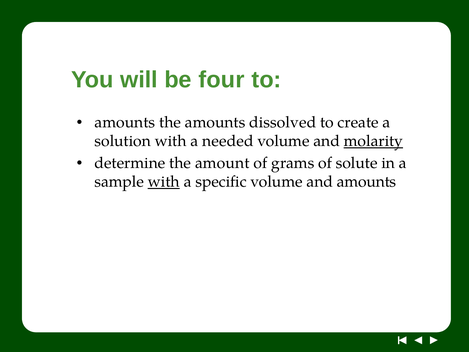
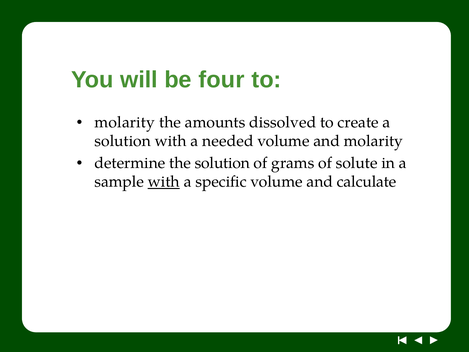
amounts: amounts -> molarity (125, 122)
molarity underline: present -> none (373, 141)
the amount: amount -> solution (222, 163)
and amounts: amounts -> calculate (367, 182)
